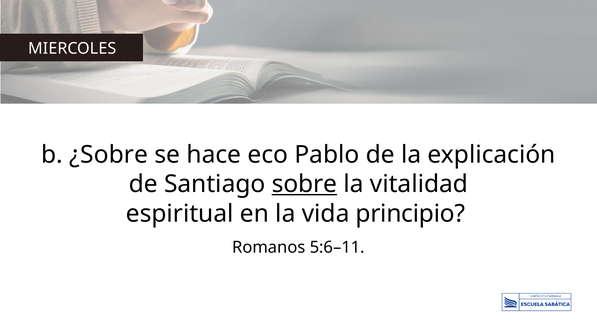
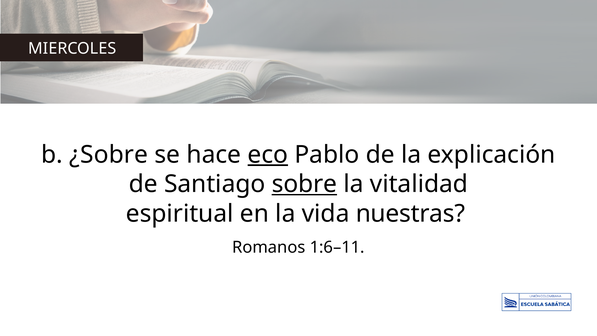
eco underline: none -> present (268, 154)
principio: principio -> nuestras (410, 213)
5:6–11: 5:6–11 -> 1:6–11 (337, 247)
